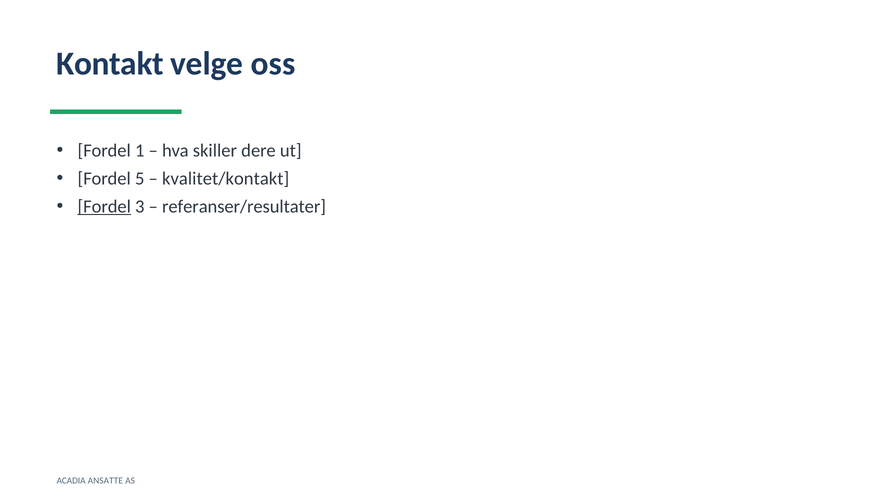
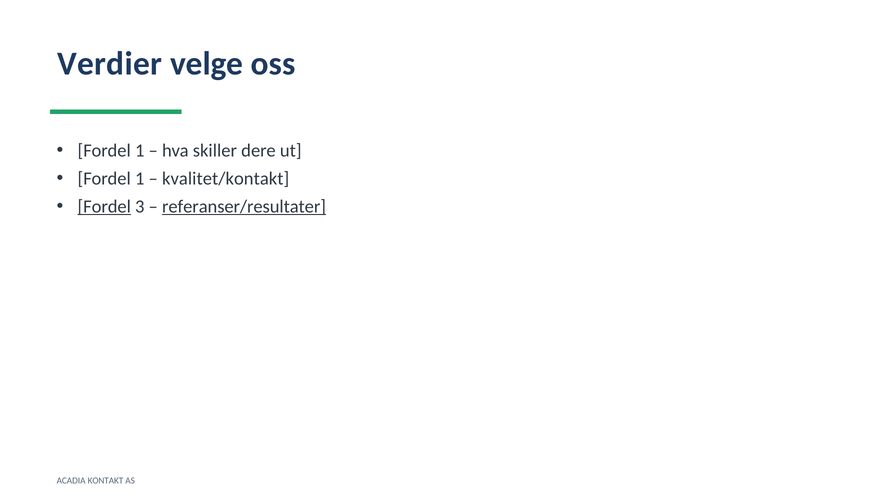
Kontakt: Kontakt -> Verdier (110, 64)
5: 5 -> 1 (140, 179)
referanser/resultater underline: none -> present (244, 207)
ANSATTE: ANSATTE -> KONTAKT (105, 481)
